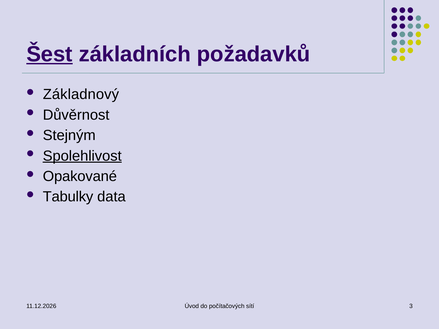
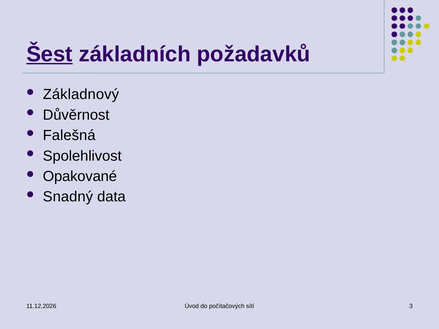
Stejným: Stejným -> Falešná (69, 136)
Spolehlivost underline: present -> none (82, 156)
Tabulky: Tabulky -> Snadný (68, 197)
